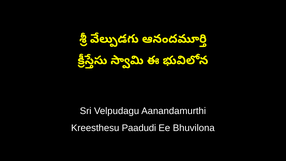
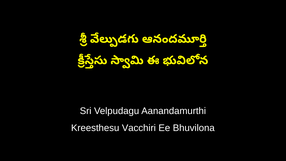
Paadudi: Paadudi -> Vacchiri (139, 128)
